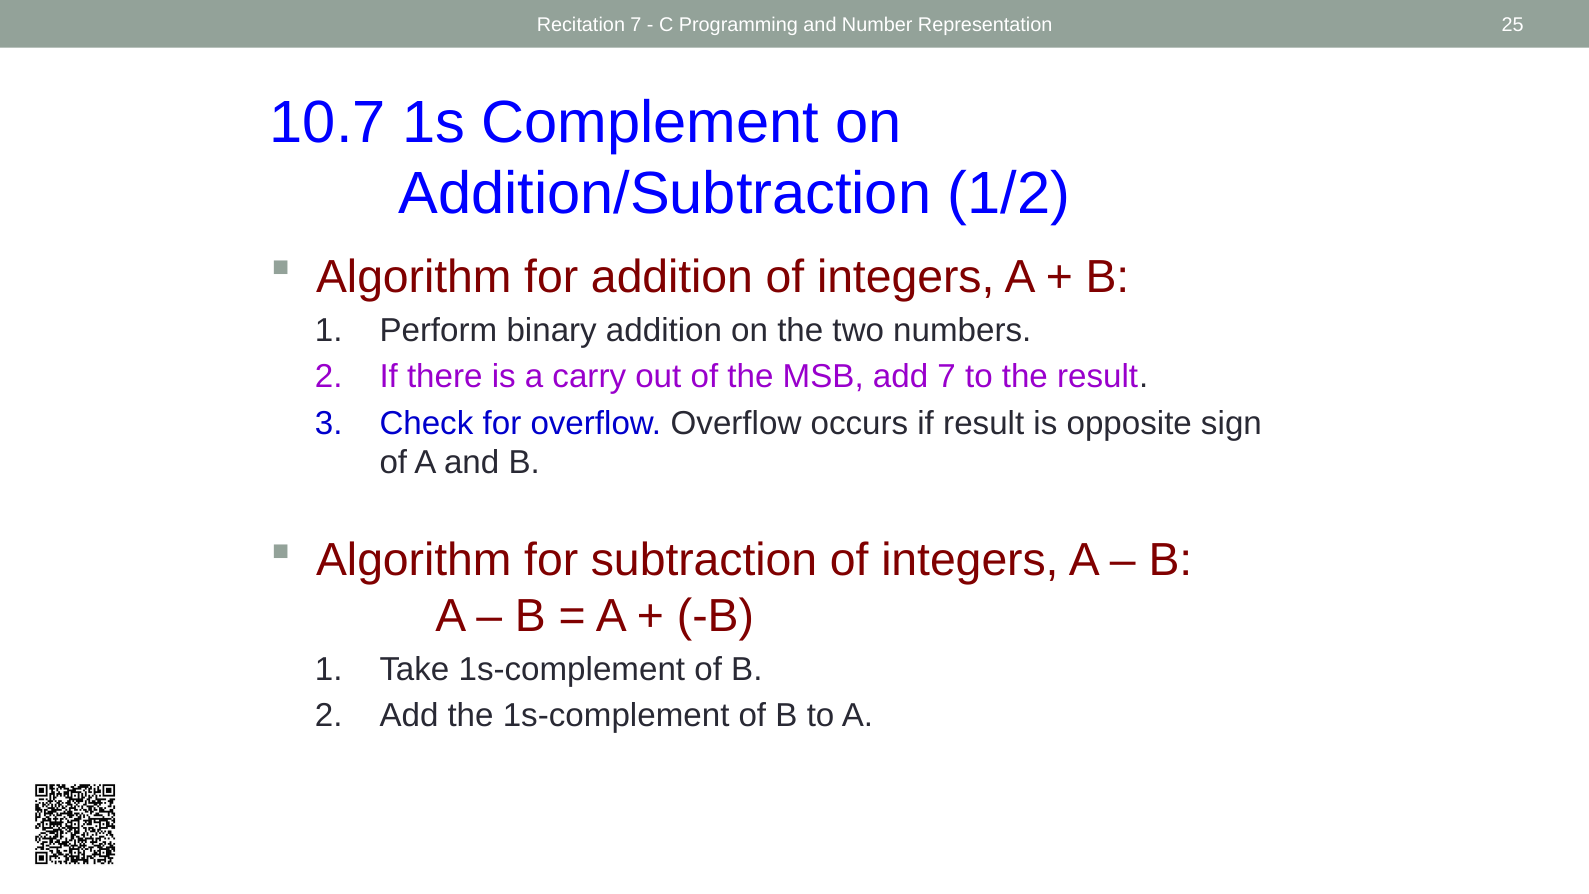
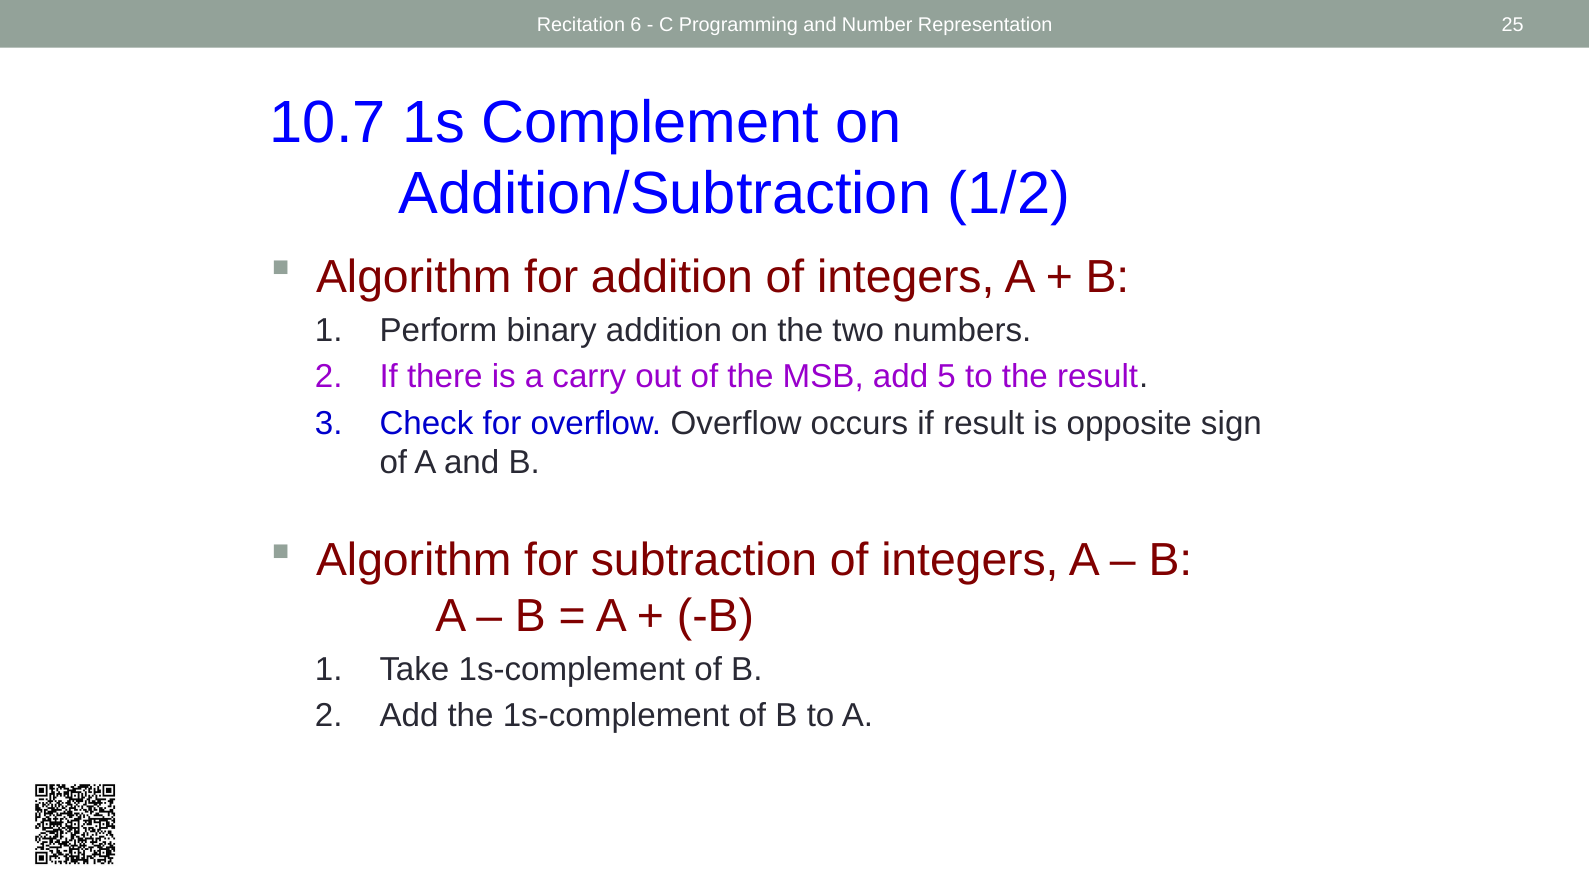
Recitation 7: 7 -> 6 (636, 25)
add 7: 7 -> 5 (947, 377)
